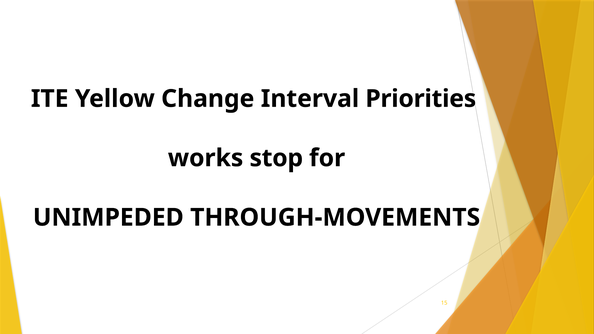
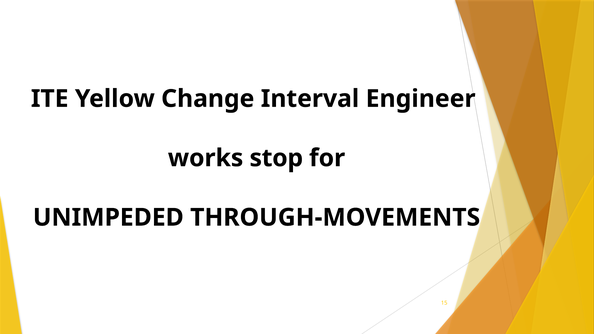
Priorities: Priorities -> Engineer (421, 99)
